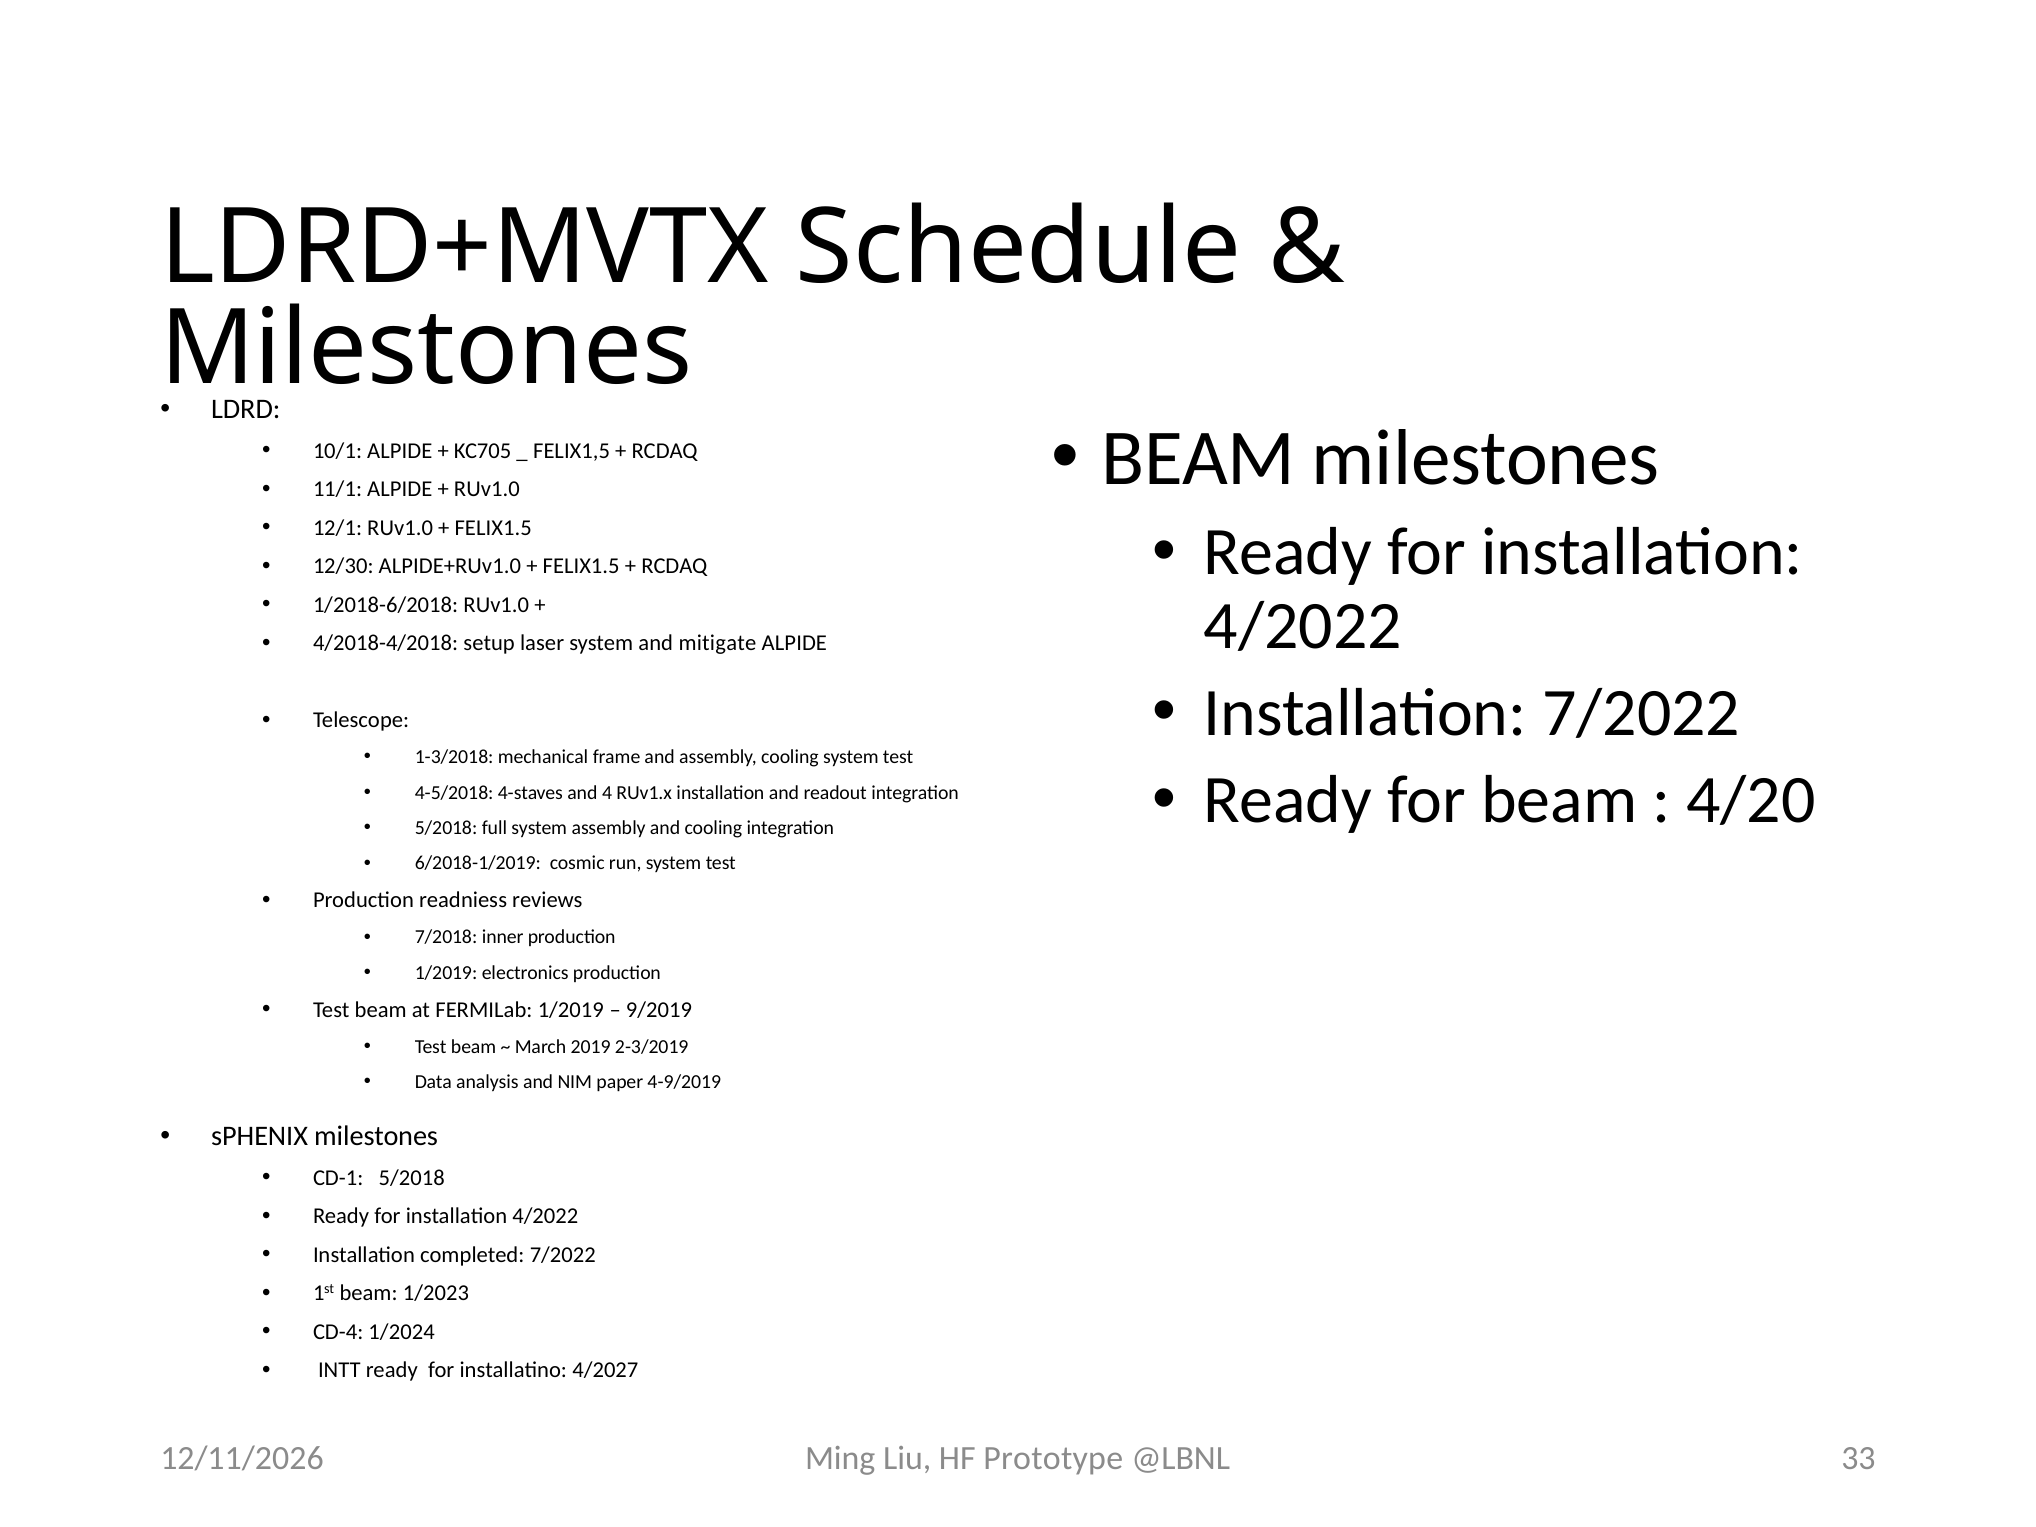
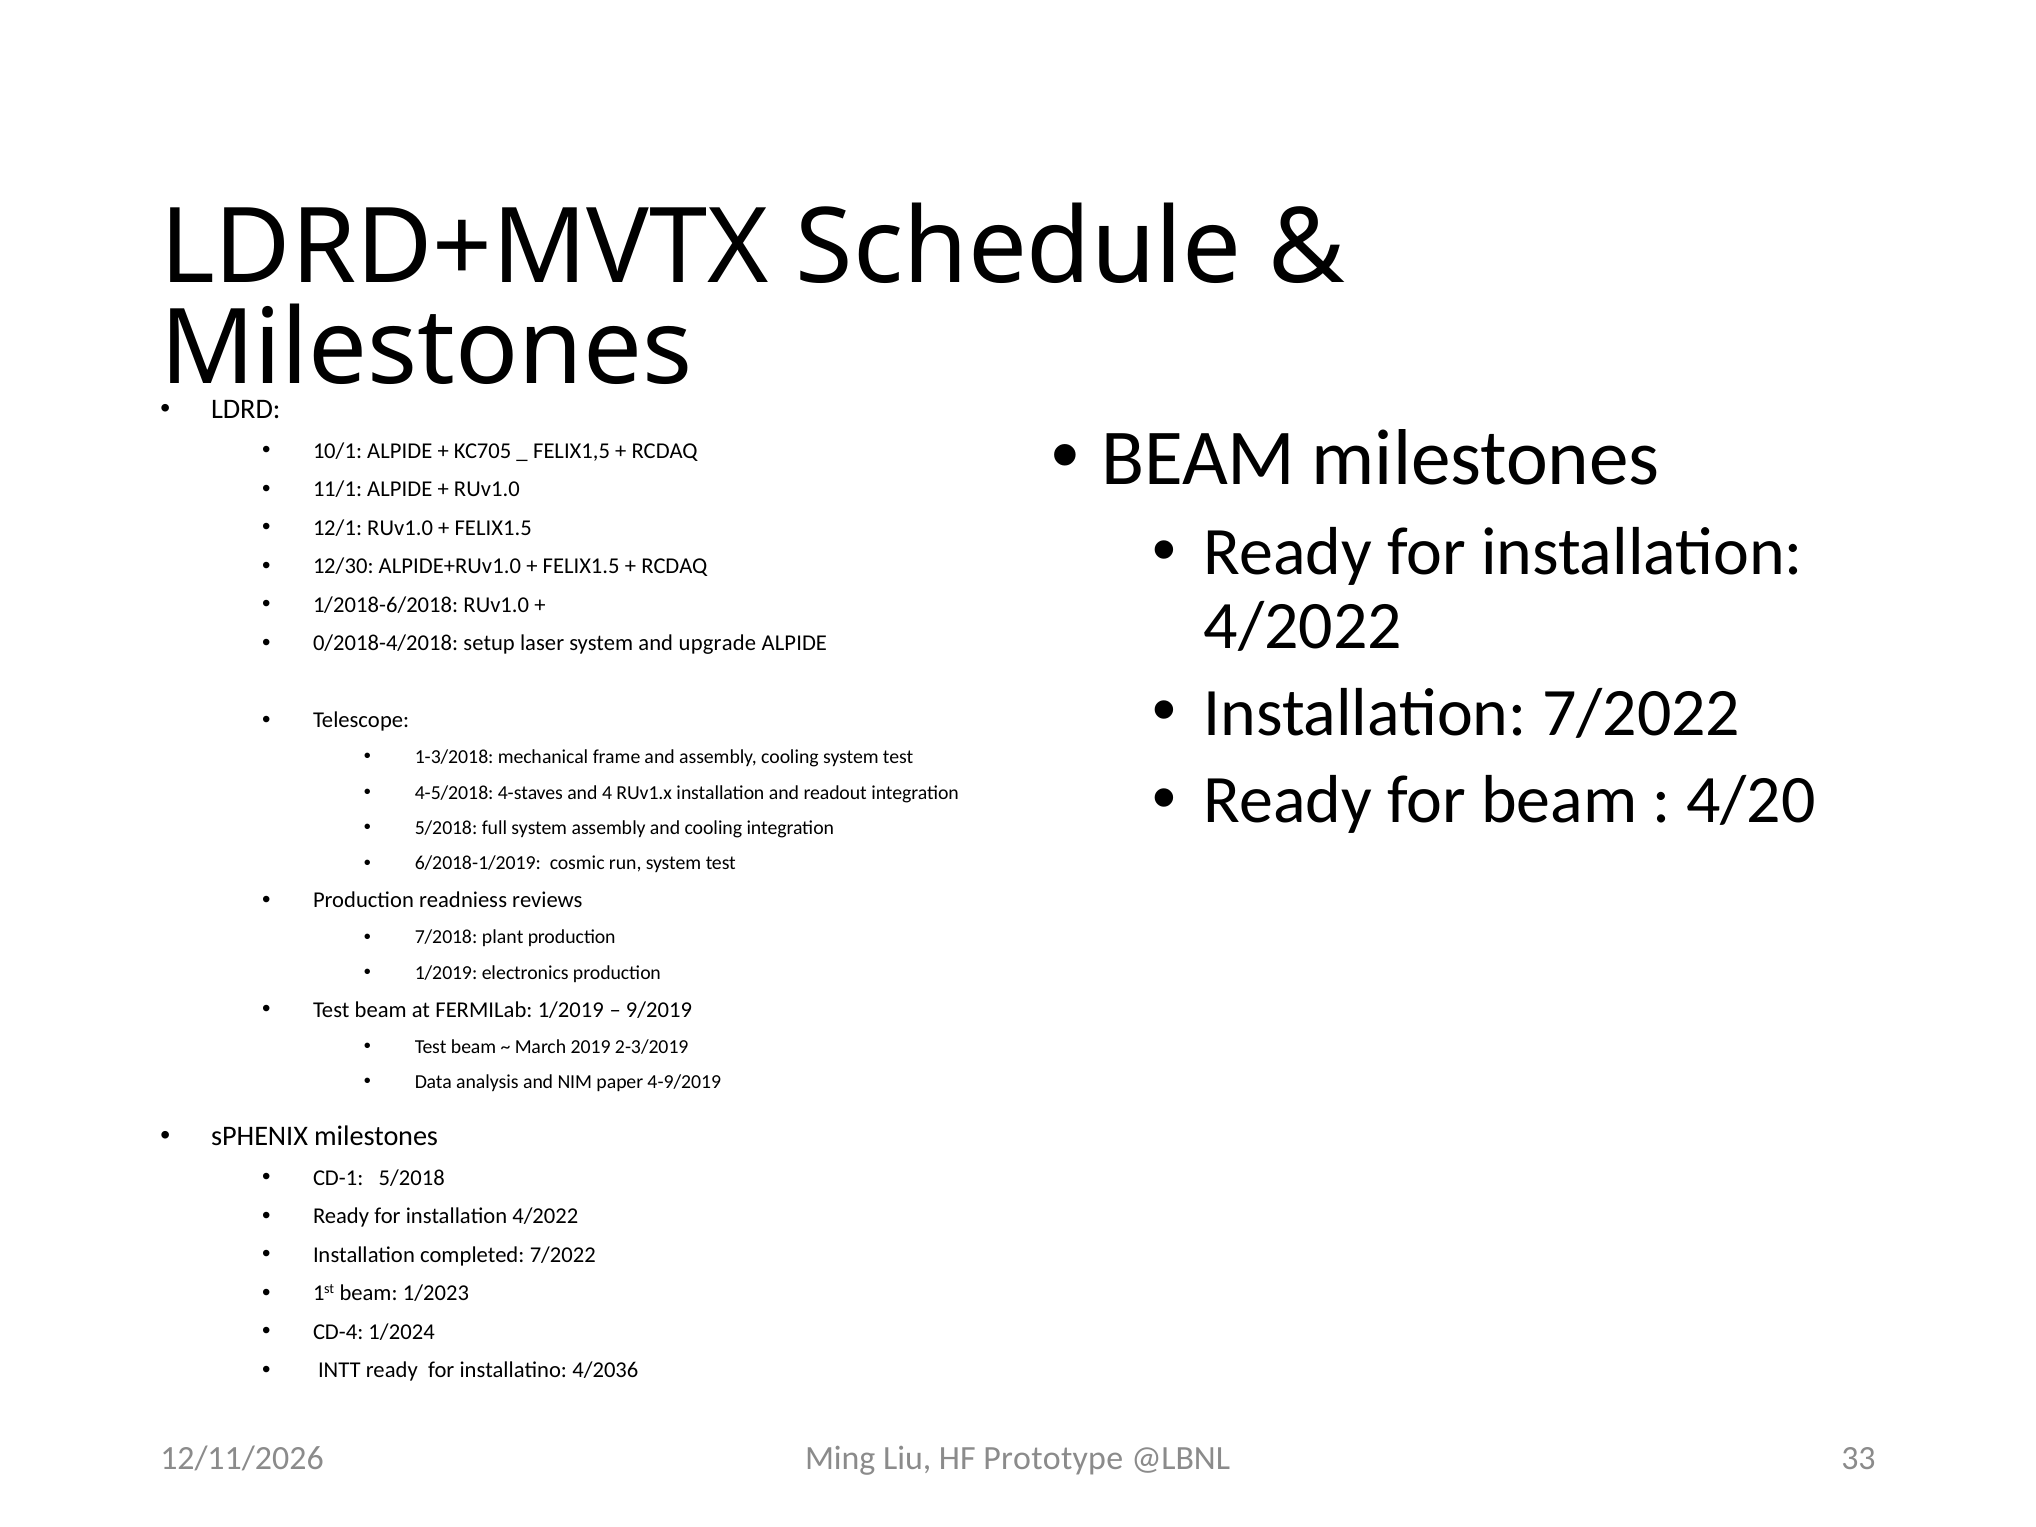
4/2018-4/2018: 4/2018-4/2018 -> 0/2018-4/2018 (386, 643)
mitigate: mitigate -> upgrade (717, 643)
inner: inner -> plant (503, 937)
4/2027: 4/2027 -> 4/2036 (605, 1370)
